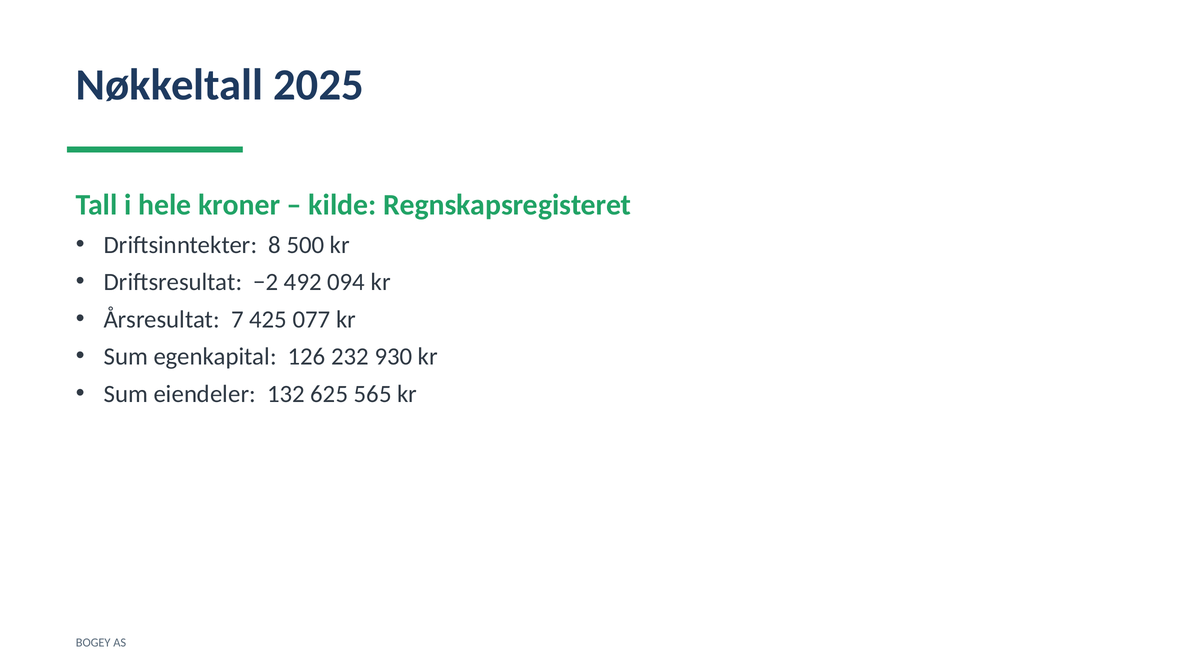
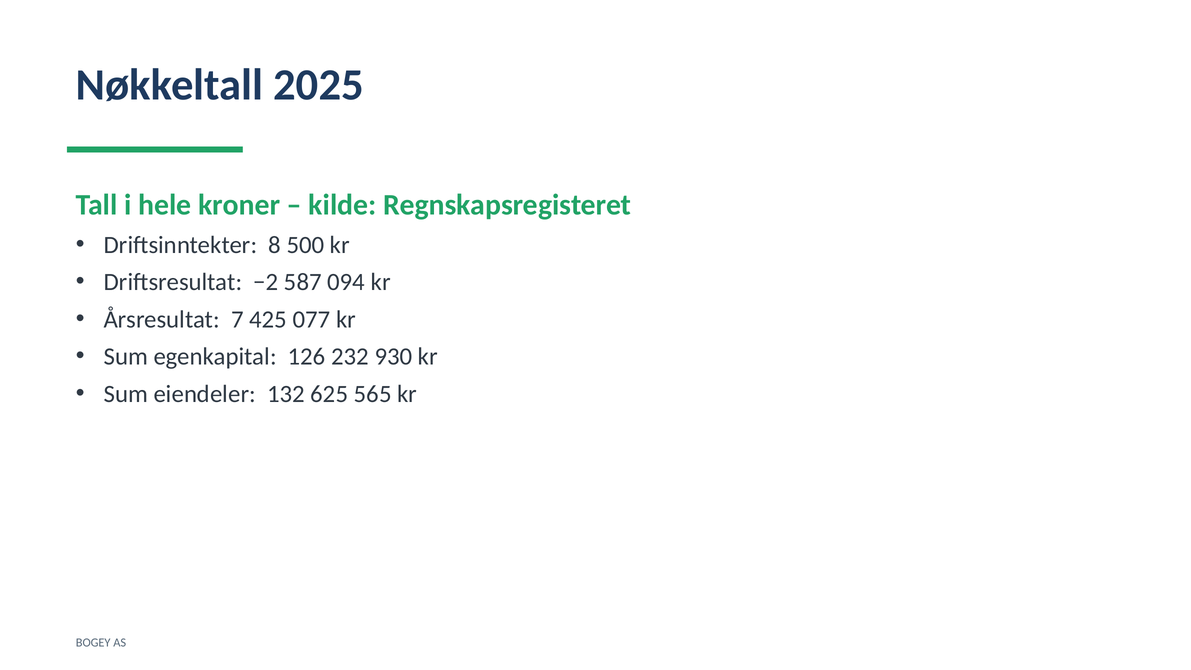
492: 492 -> 587 (303, 282)
